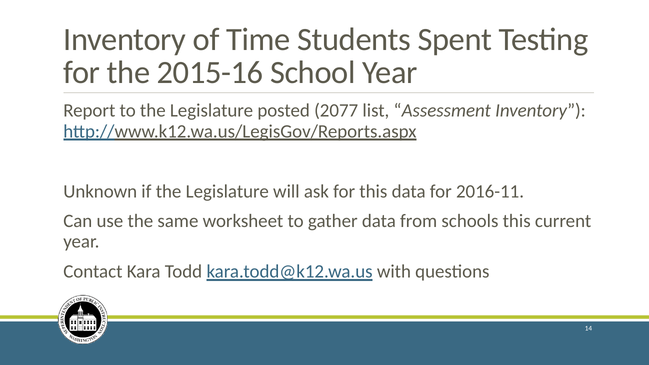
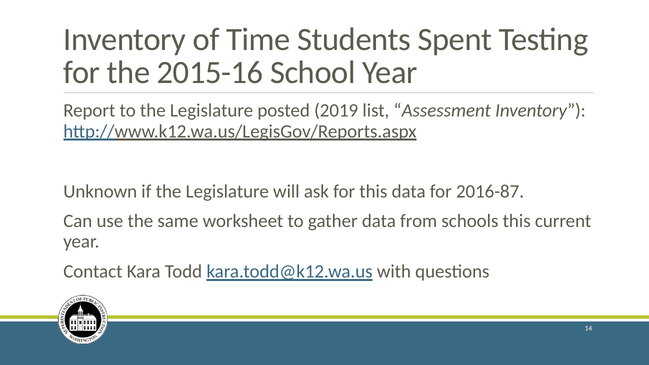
2077: 2077 -> 2019 (336, 111)
2016-11: 2016-11 -> 2016-87 (490, 191)
